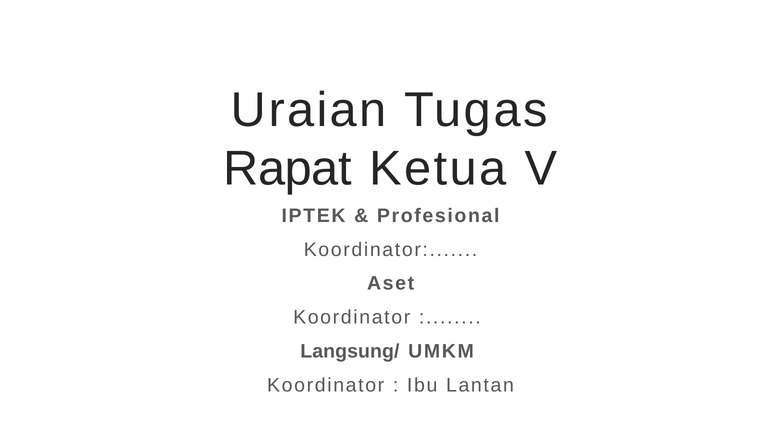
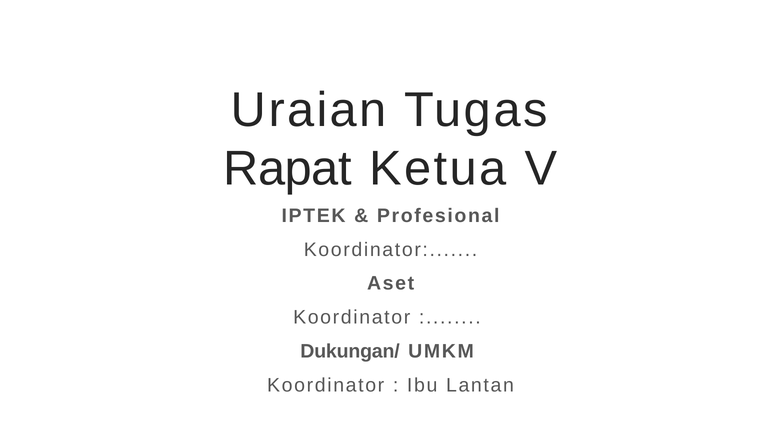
Langsung/: Langsung/ -> Dukungan/ (350, 352)
